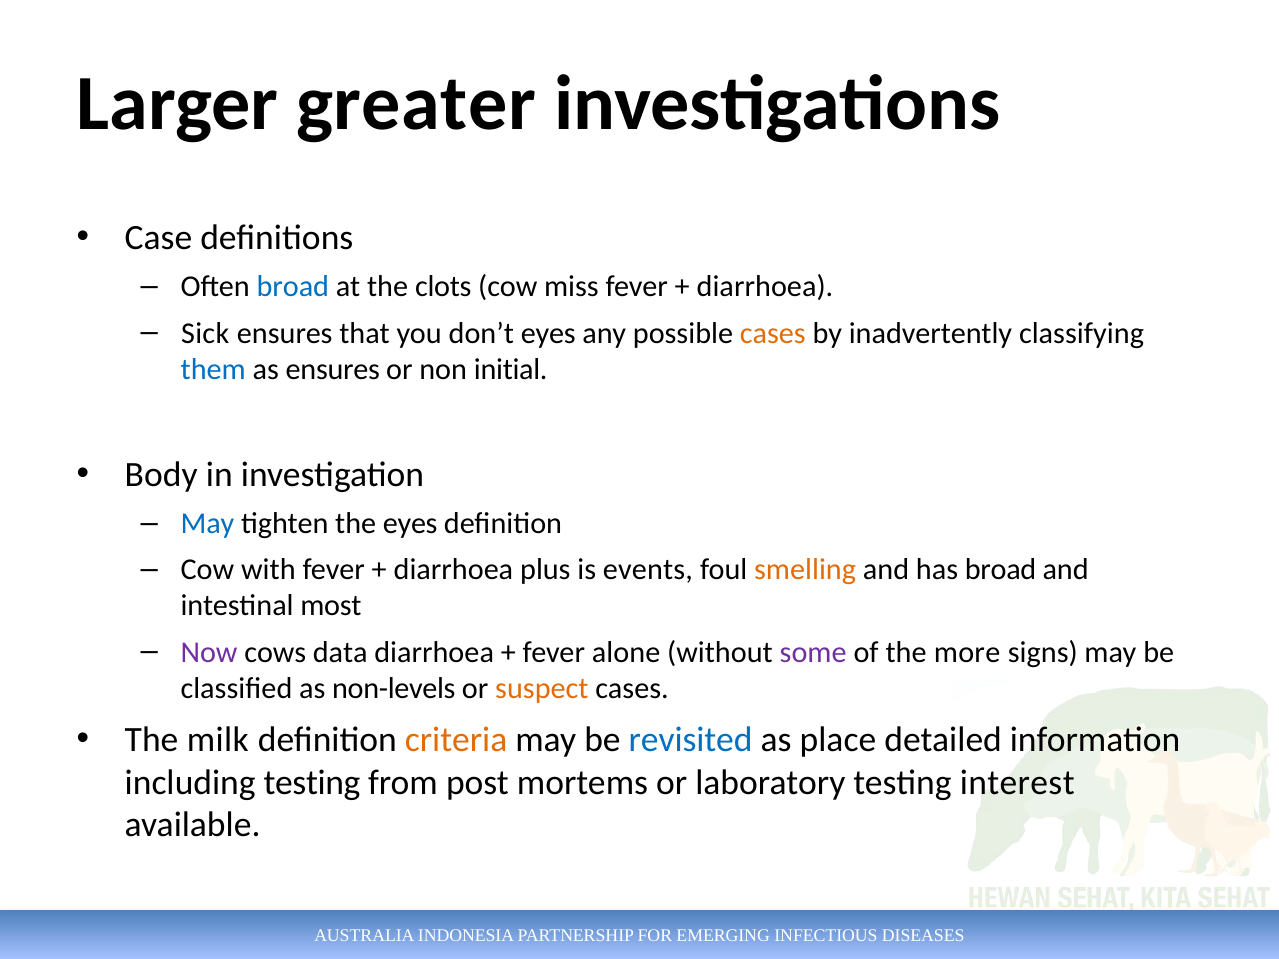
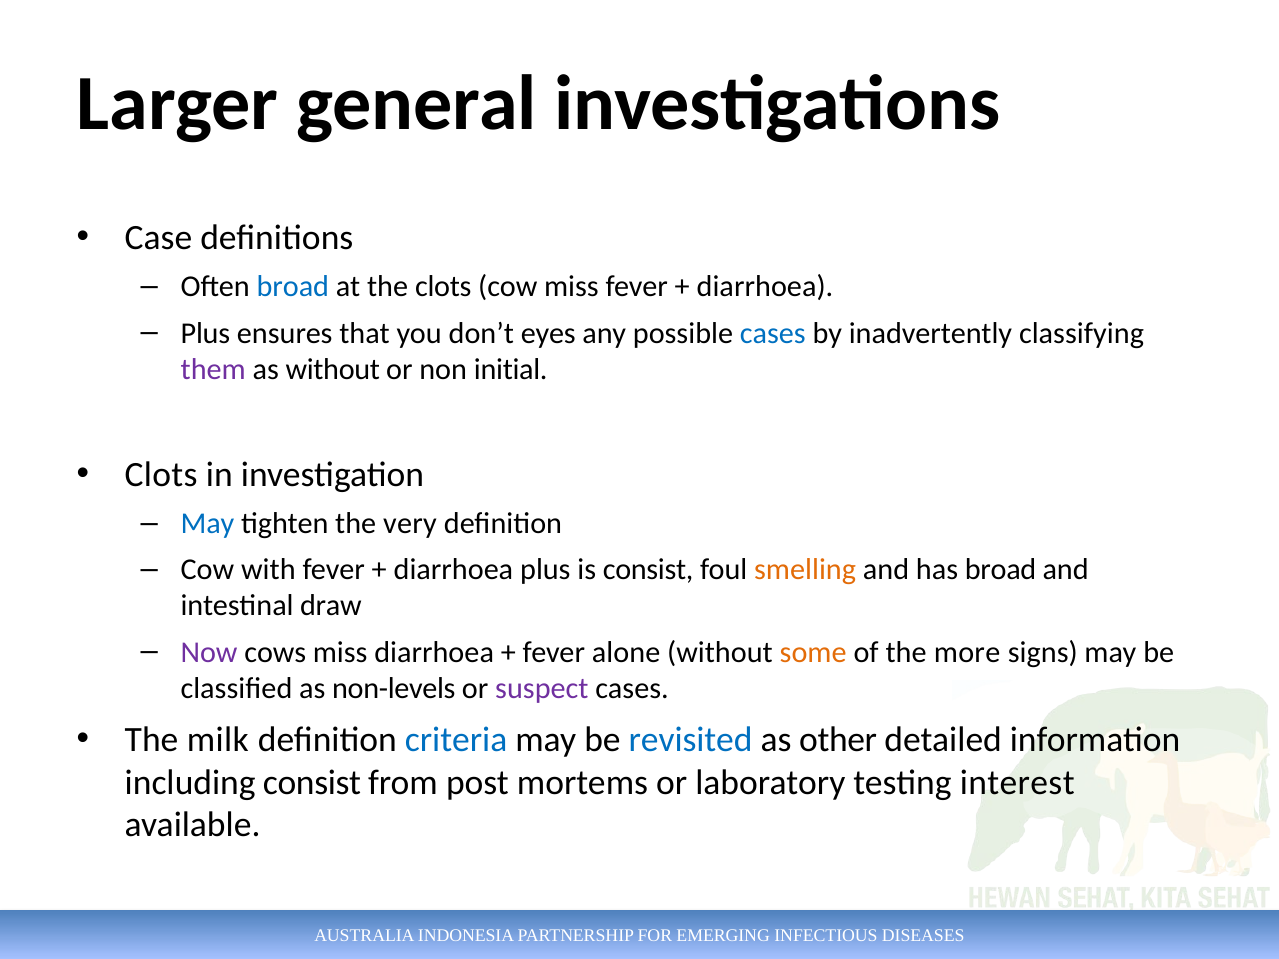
greater: greater -> general (417, 103)
Sick: Sick -> Plus (205, 333)
cases colour: orange -> blue (773, 333)
them colour: blue -> purple (213, 369)
as ensures: ensures -> without (333, 369)
Body: Body -> Clots (161, 475)
the eyes: eyes -> very (410, 524)
is events: events -> consist (648, 570)
most: most -> draw (331, 606)
cows data: data -> miss (340, 652)
some colour: purple -> orange (813, 652)
suspect colour: orange -> purple (542, 689)
criteria colour: orange -> blue (456, 740)
place: place -> other (838, 740)
including testing: testing -> consist (312, 783)
